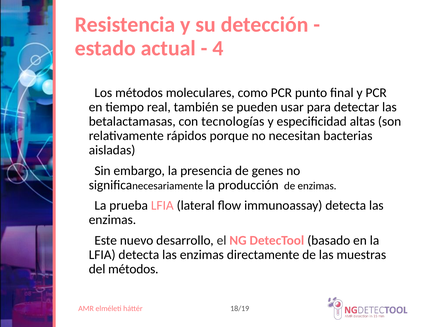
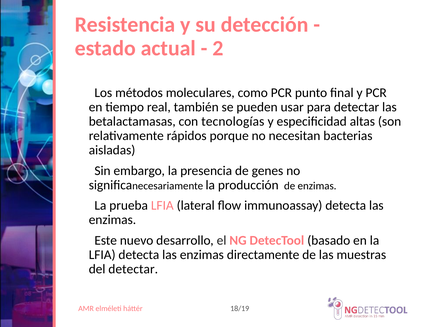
4: 4 -> 2 (218, 48)
del métodos: métodos -> detectar (133, 269)
